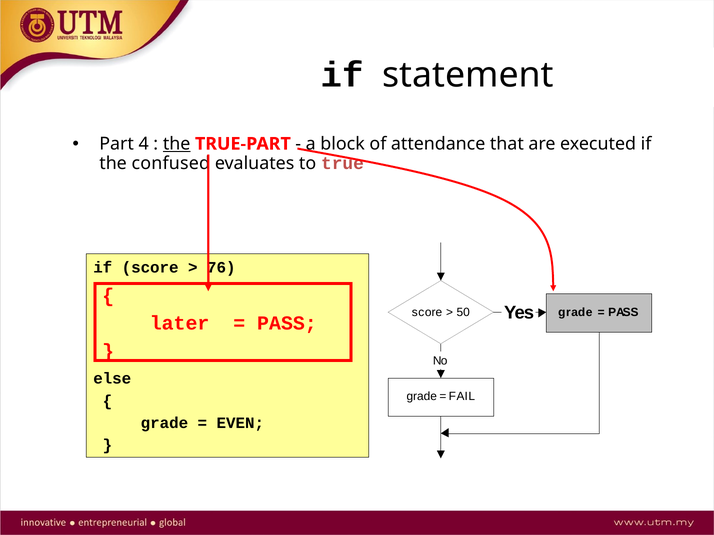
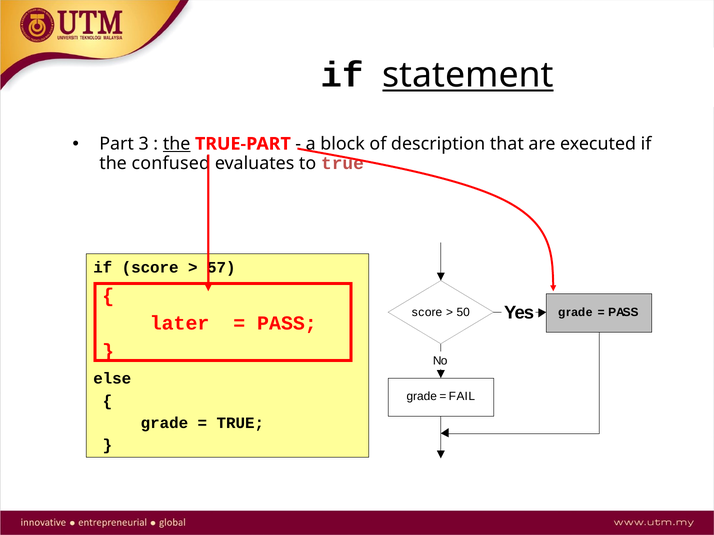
statement underline: none -> present (468, 75)
4: 4 -> 3 (144, 144)
attendance: attendance -> description (438, 144)
76: 76 -> 57 (221, 268)
EVEN: EVEN -> TRUE (240, 423)
